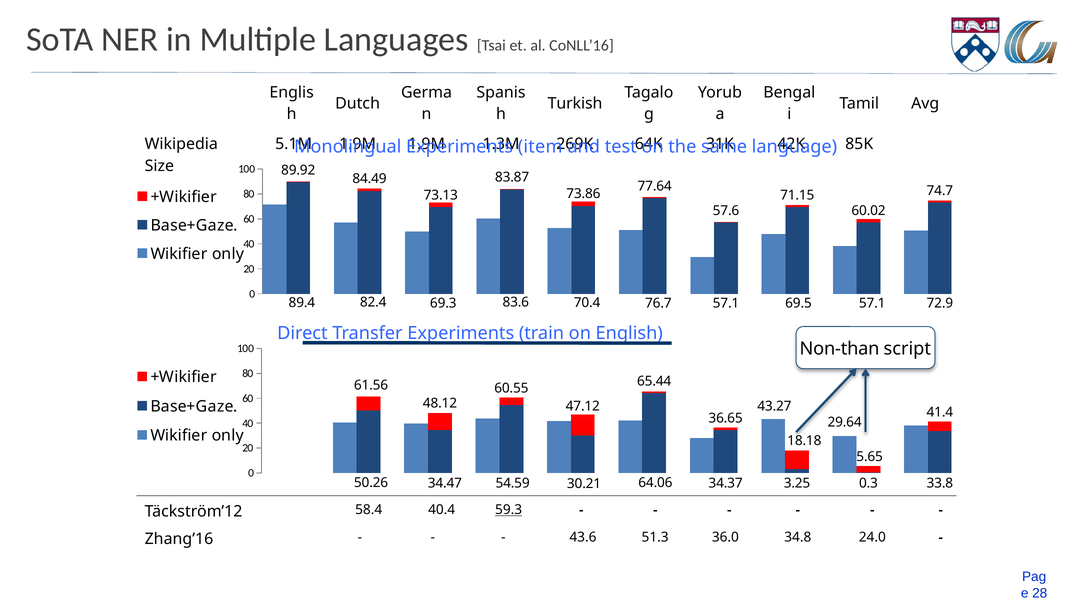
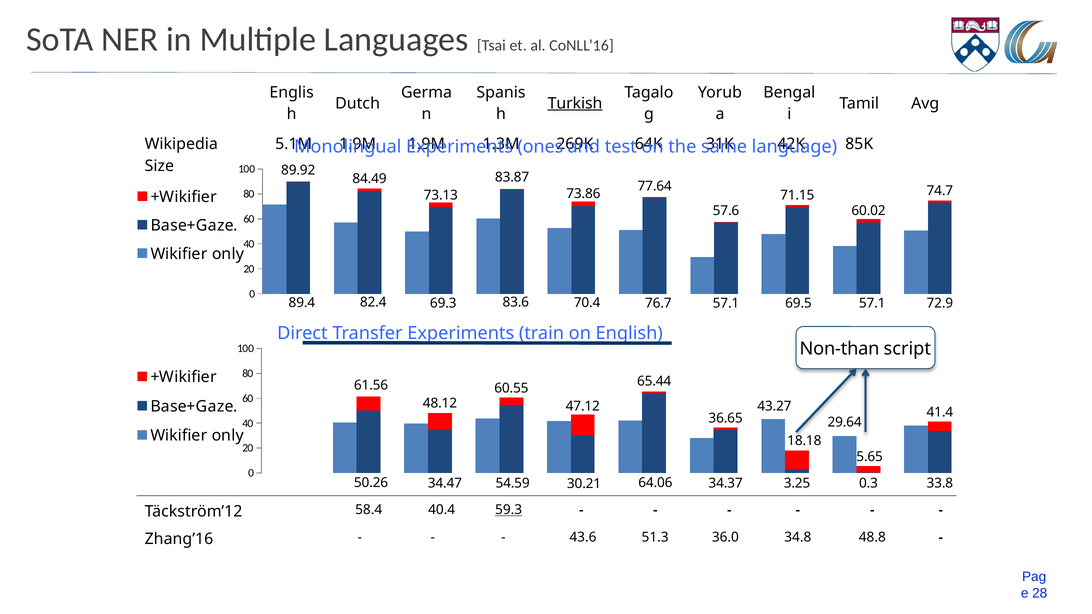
Turkish underline: none -> present (575, 103)
item: item -> ones (540, 147)
24.0: 24.0 -> 48.8 (872, 537)
